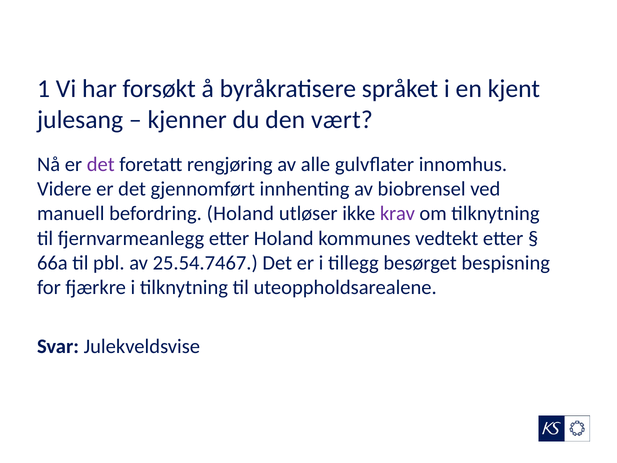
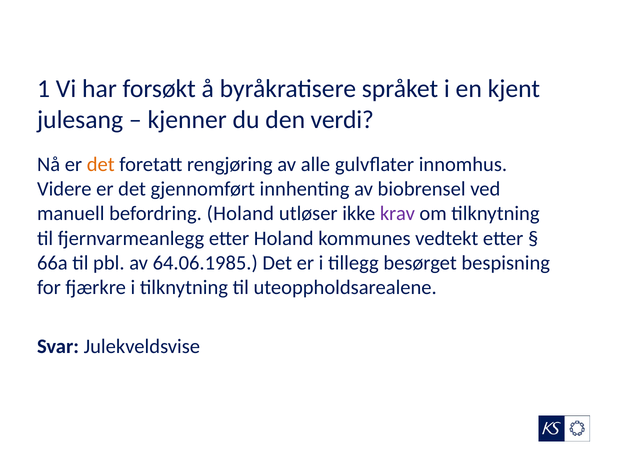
vært: vært -> verdi (342, 120)
det colour: purple -> orange (101, 164)
25.54.7467: 25.54.7467 -> 64.06.1985 (205, 263)
